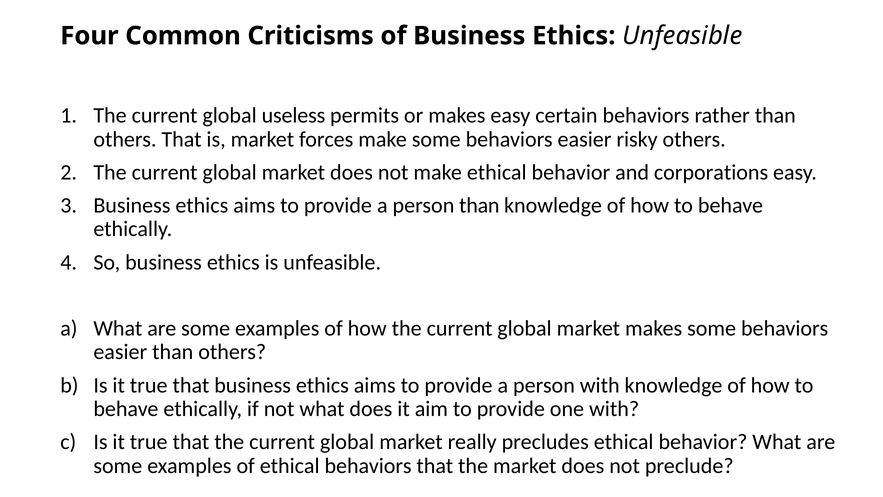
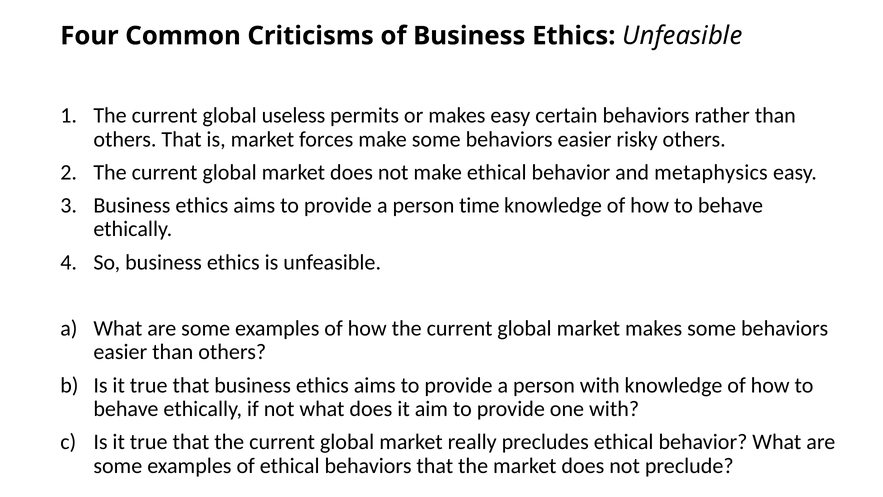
corporations: corporations -> metaphysics (711, 172)
person than: than -> time (479, 205)
